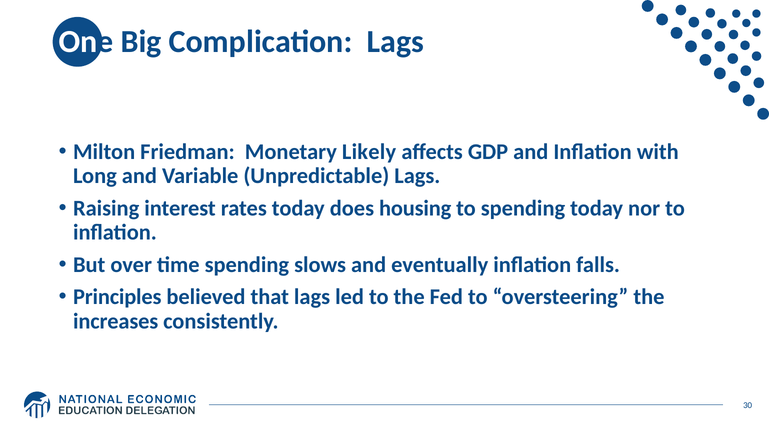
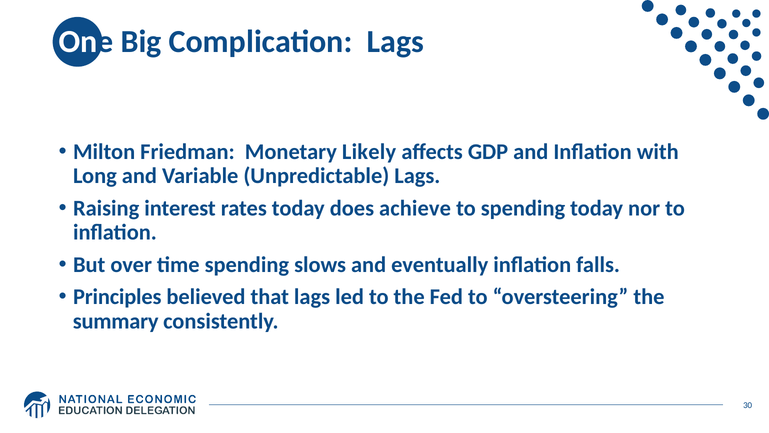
housing: housing -> achieve (415, 208)
increases: increases -> summary (116, 321)
